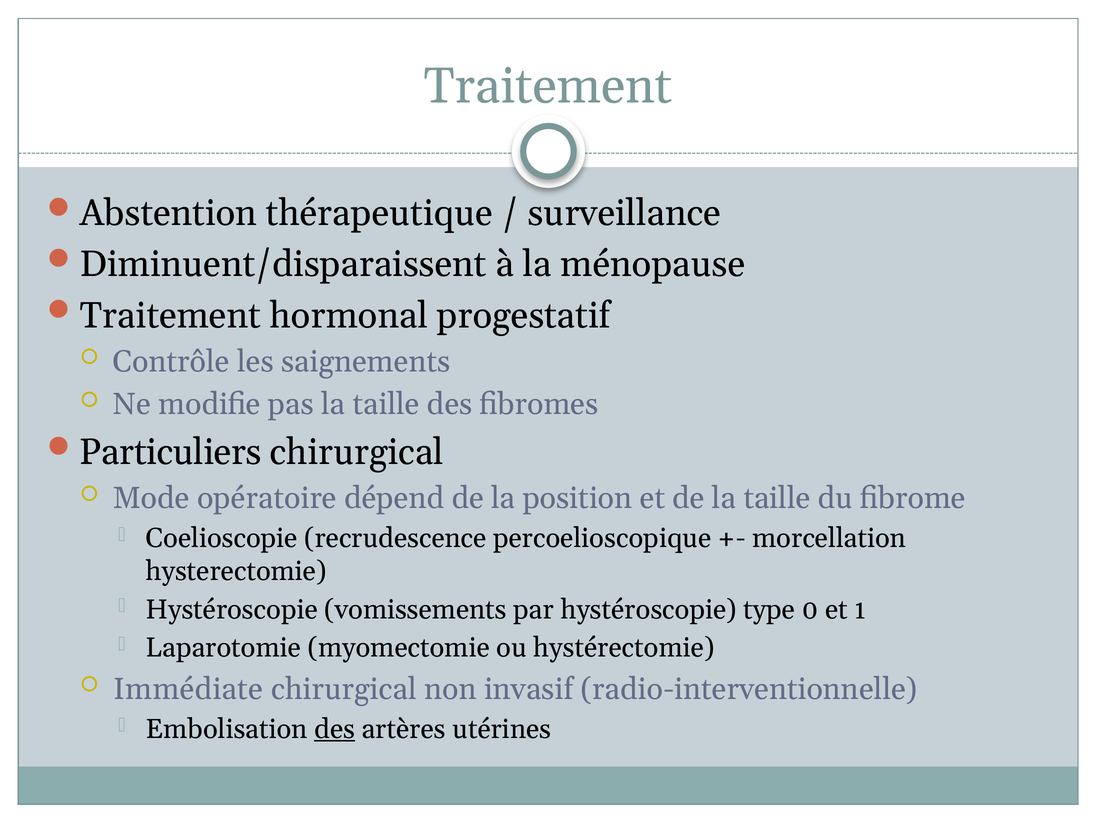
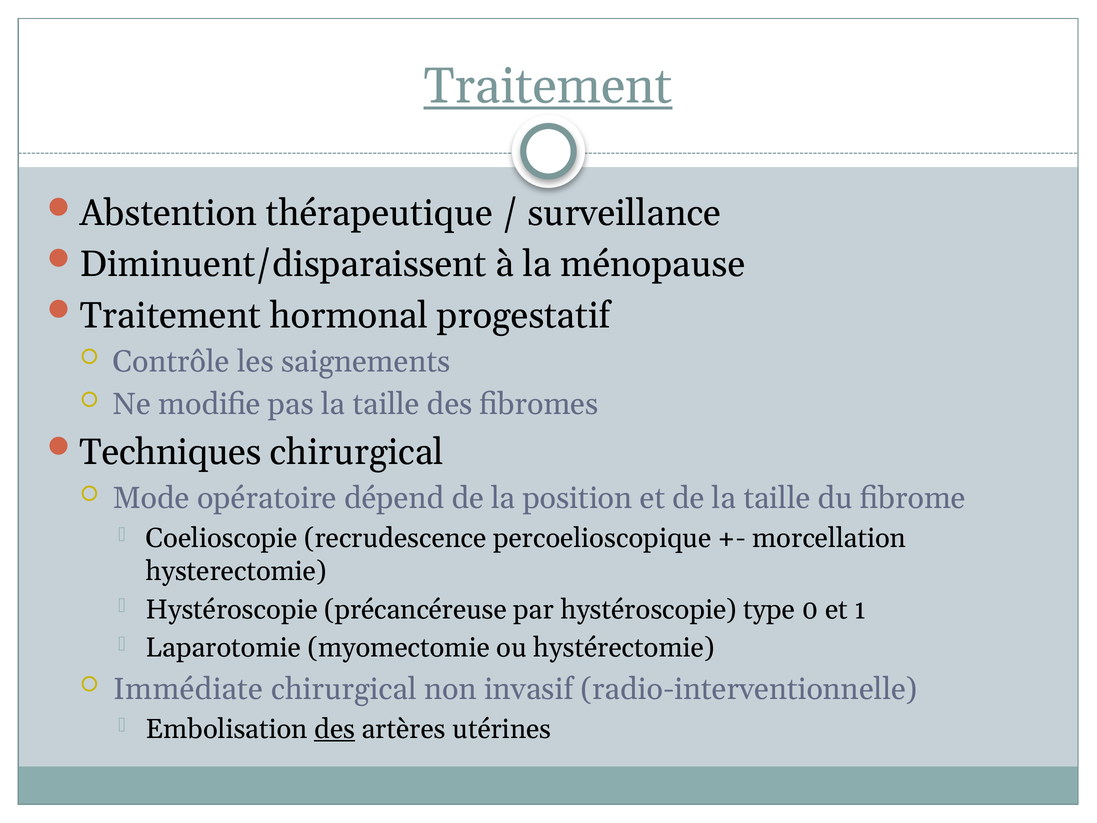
Traitement underline: none -> present (548, 86)
Particuliers: Particuliers -> Techniques (171, 452)
vomissements: vomissements -> précancéreuse (416, 609)
